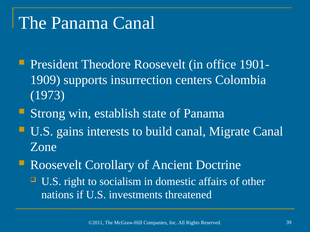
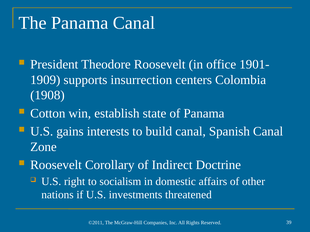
1973: 1973 -> 1908 (47, 95)
Strong: Strong -> Cotton (48, 114)
Migrate: Migrate -> Spanish (229, 132)
Ancient: Ancient -> Indirect (172, 165)
